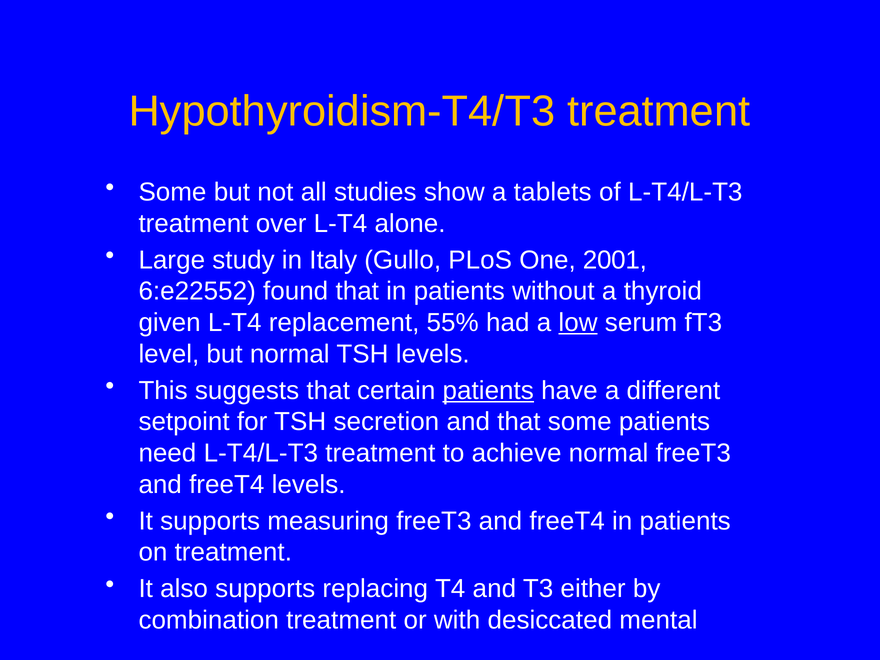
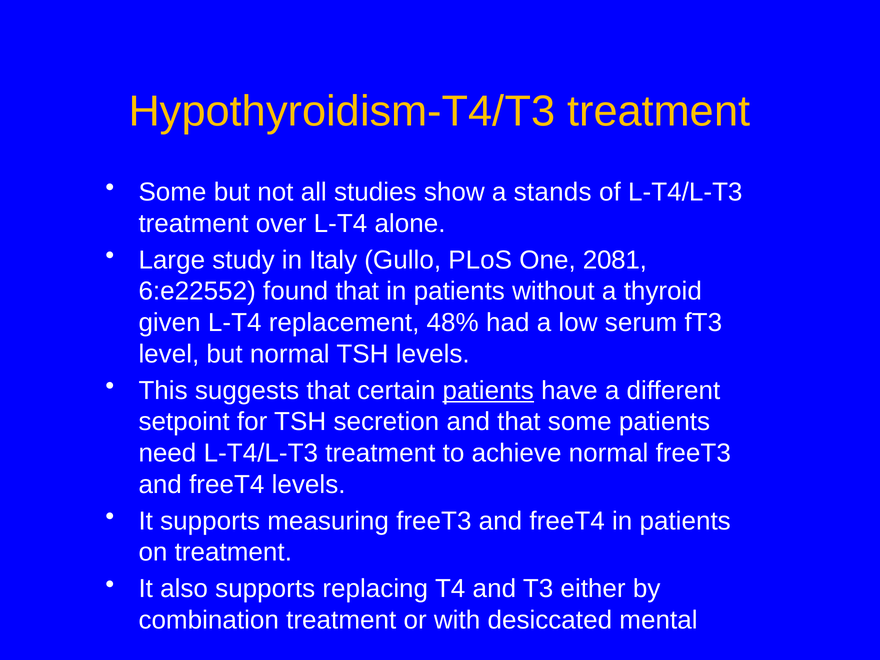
tablets: tablets -> stands (553, 192)
2001: 2001 -> 2081 (615, 260)
55%: 55% -> 48% (453, 323)
low underline: present -> none (578, 323)
